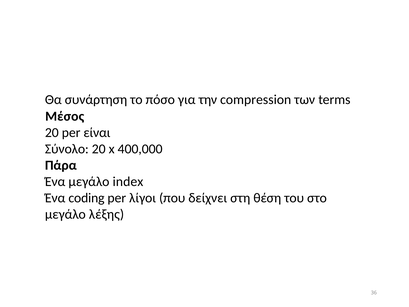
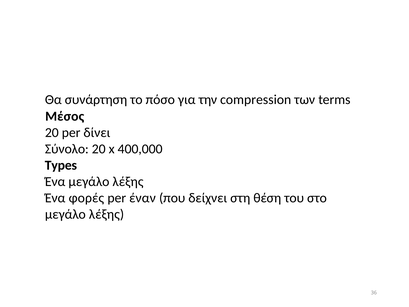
είναι: είναι -> δίνει (97, 132)
Πάρα: Πάρα -> Types (61, 165)
Ένα μεγάλο index: index -> λέξης (128, 182)
coding: coding -> φορές (86, 198)
λίγοι: λίγοι -> έναν (143, 198)
